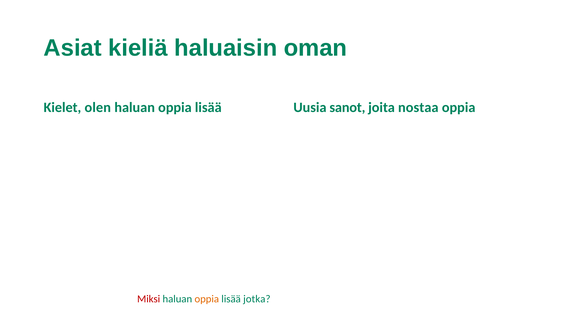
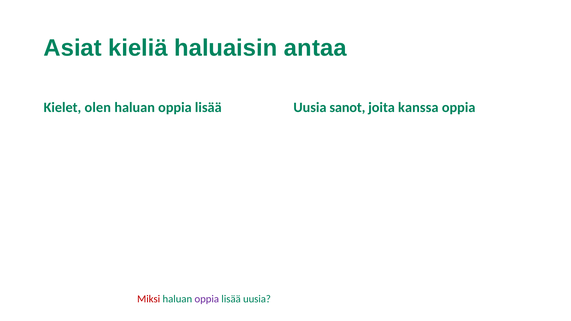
oman: oman -> antaa (315, 48)
nostaa: nostaa -> kanssa (418, 107)
oppia colour: orange -> purple (207, 299)
jotka: jotka -> uusia (257, 299)
